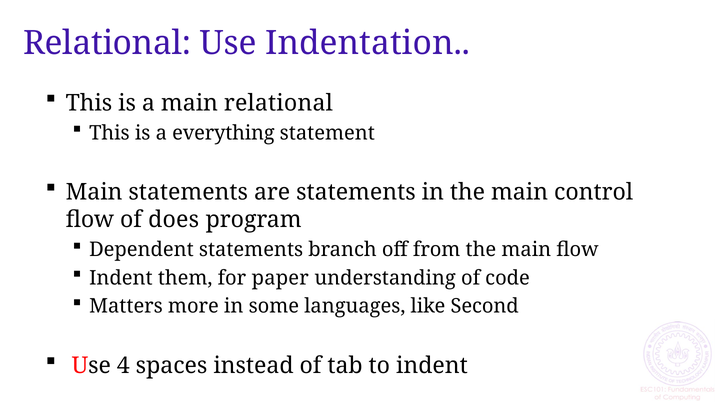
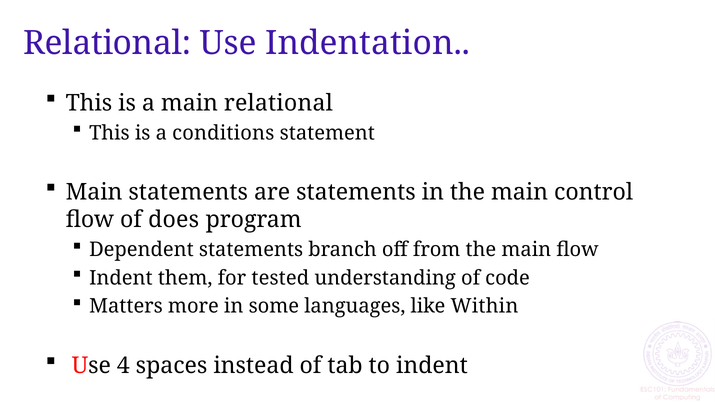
everything: everything -> conditions (223, 133)
paper: paper -> tested (280, 278)
Second: Second -> Within (484, 306)
